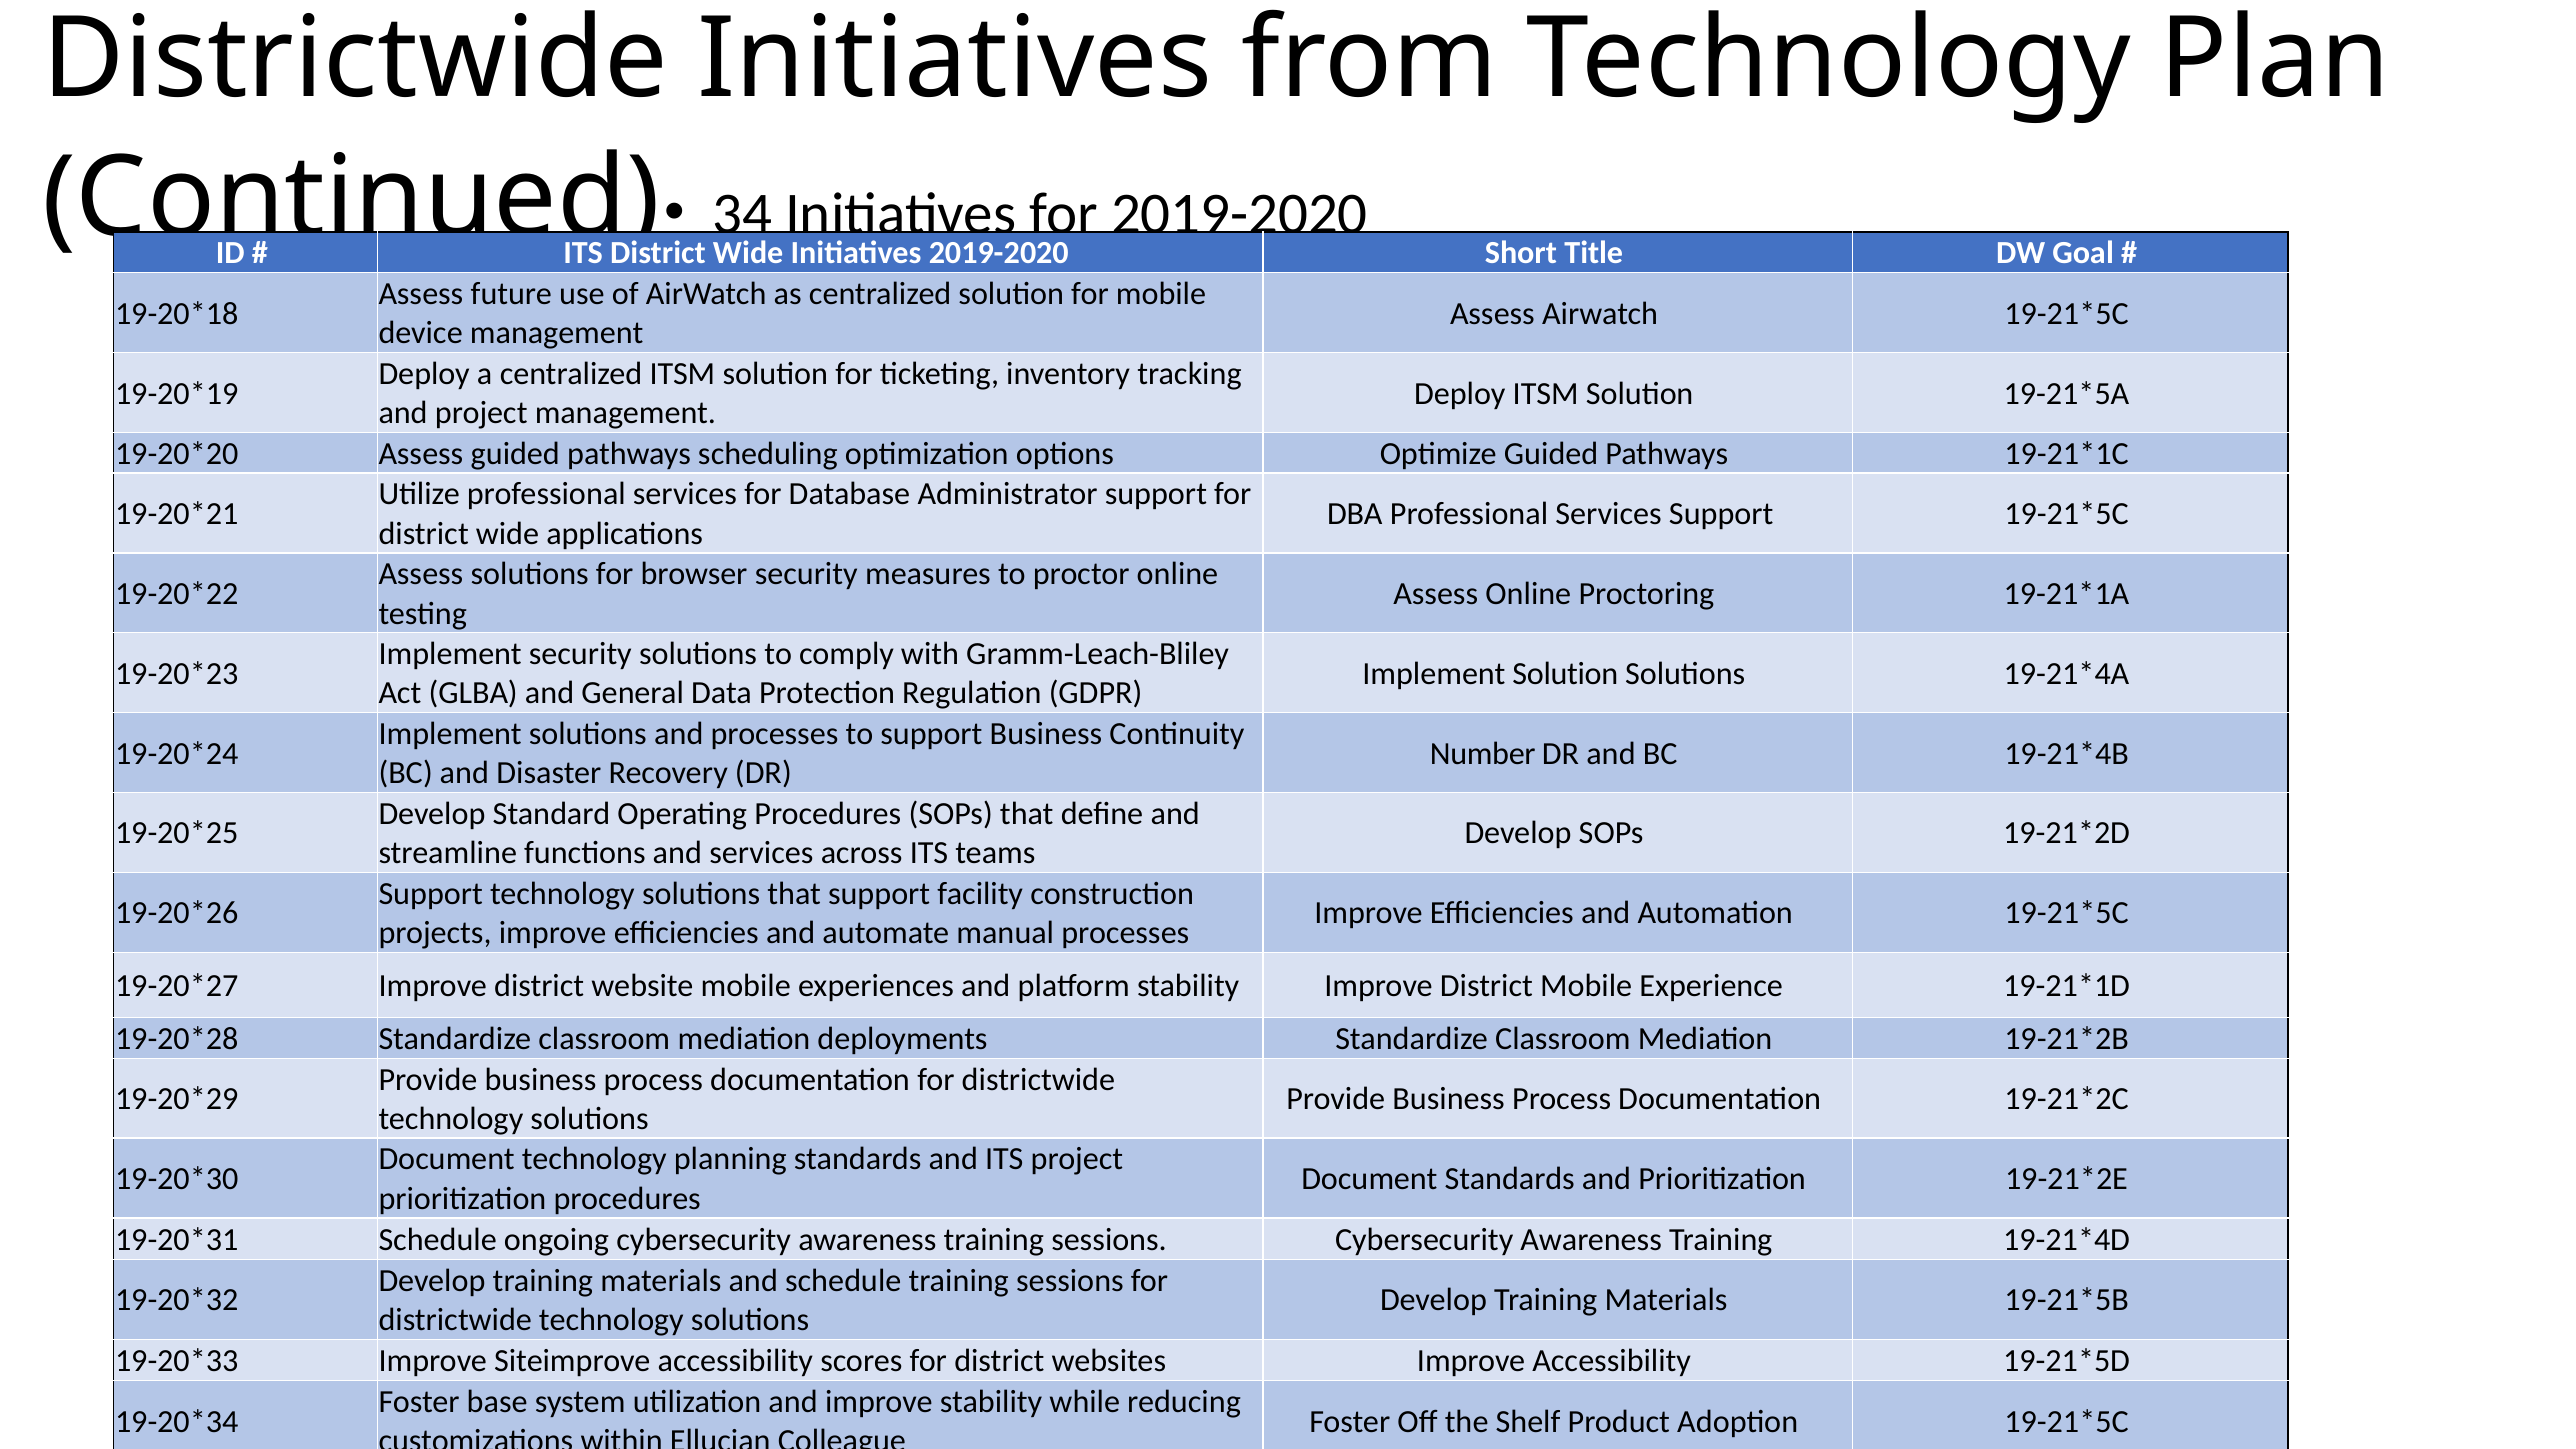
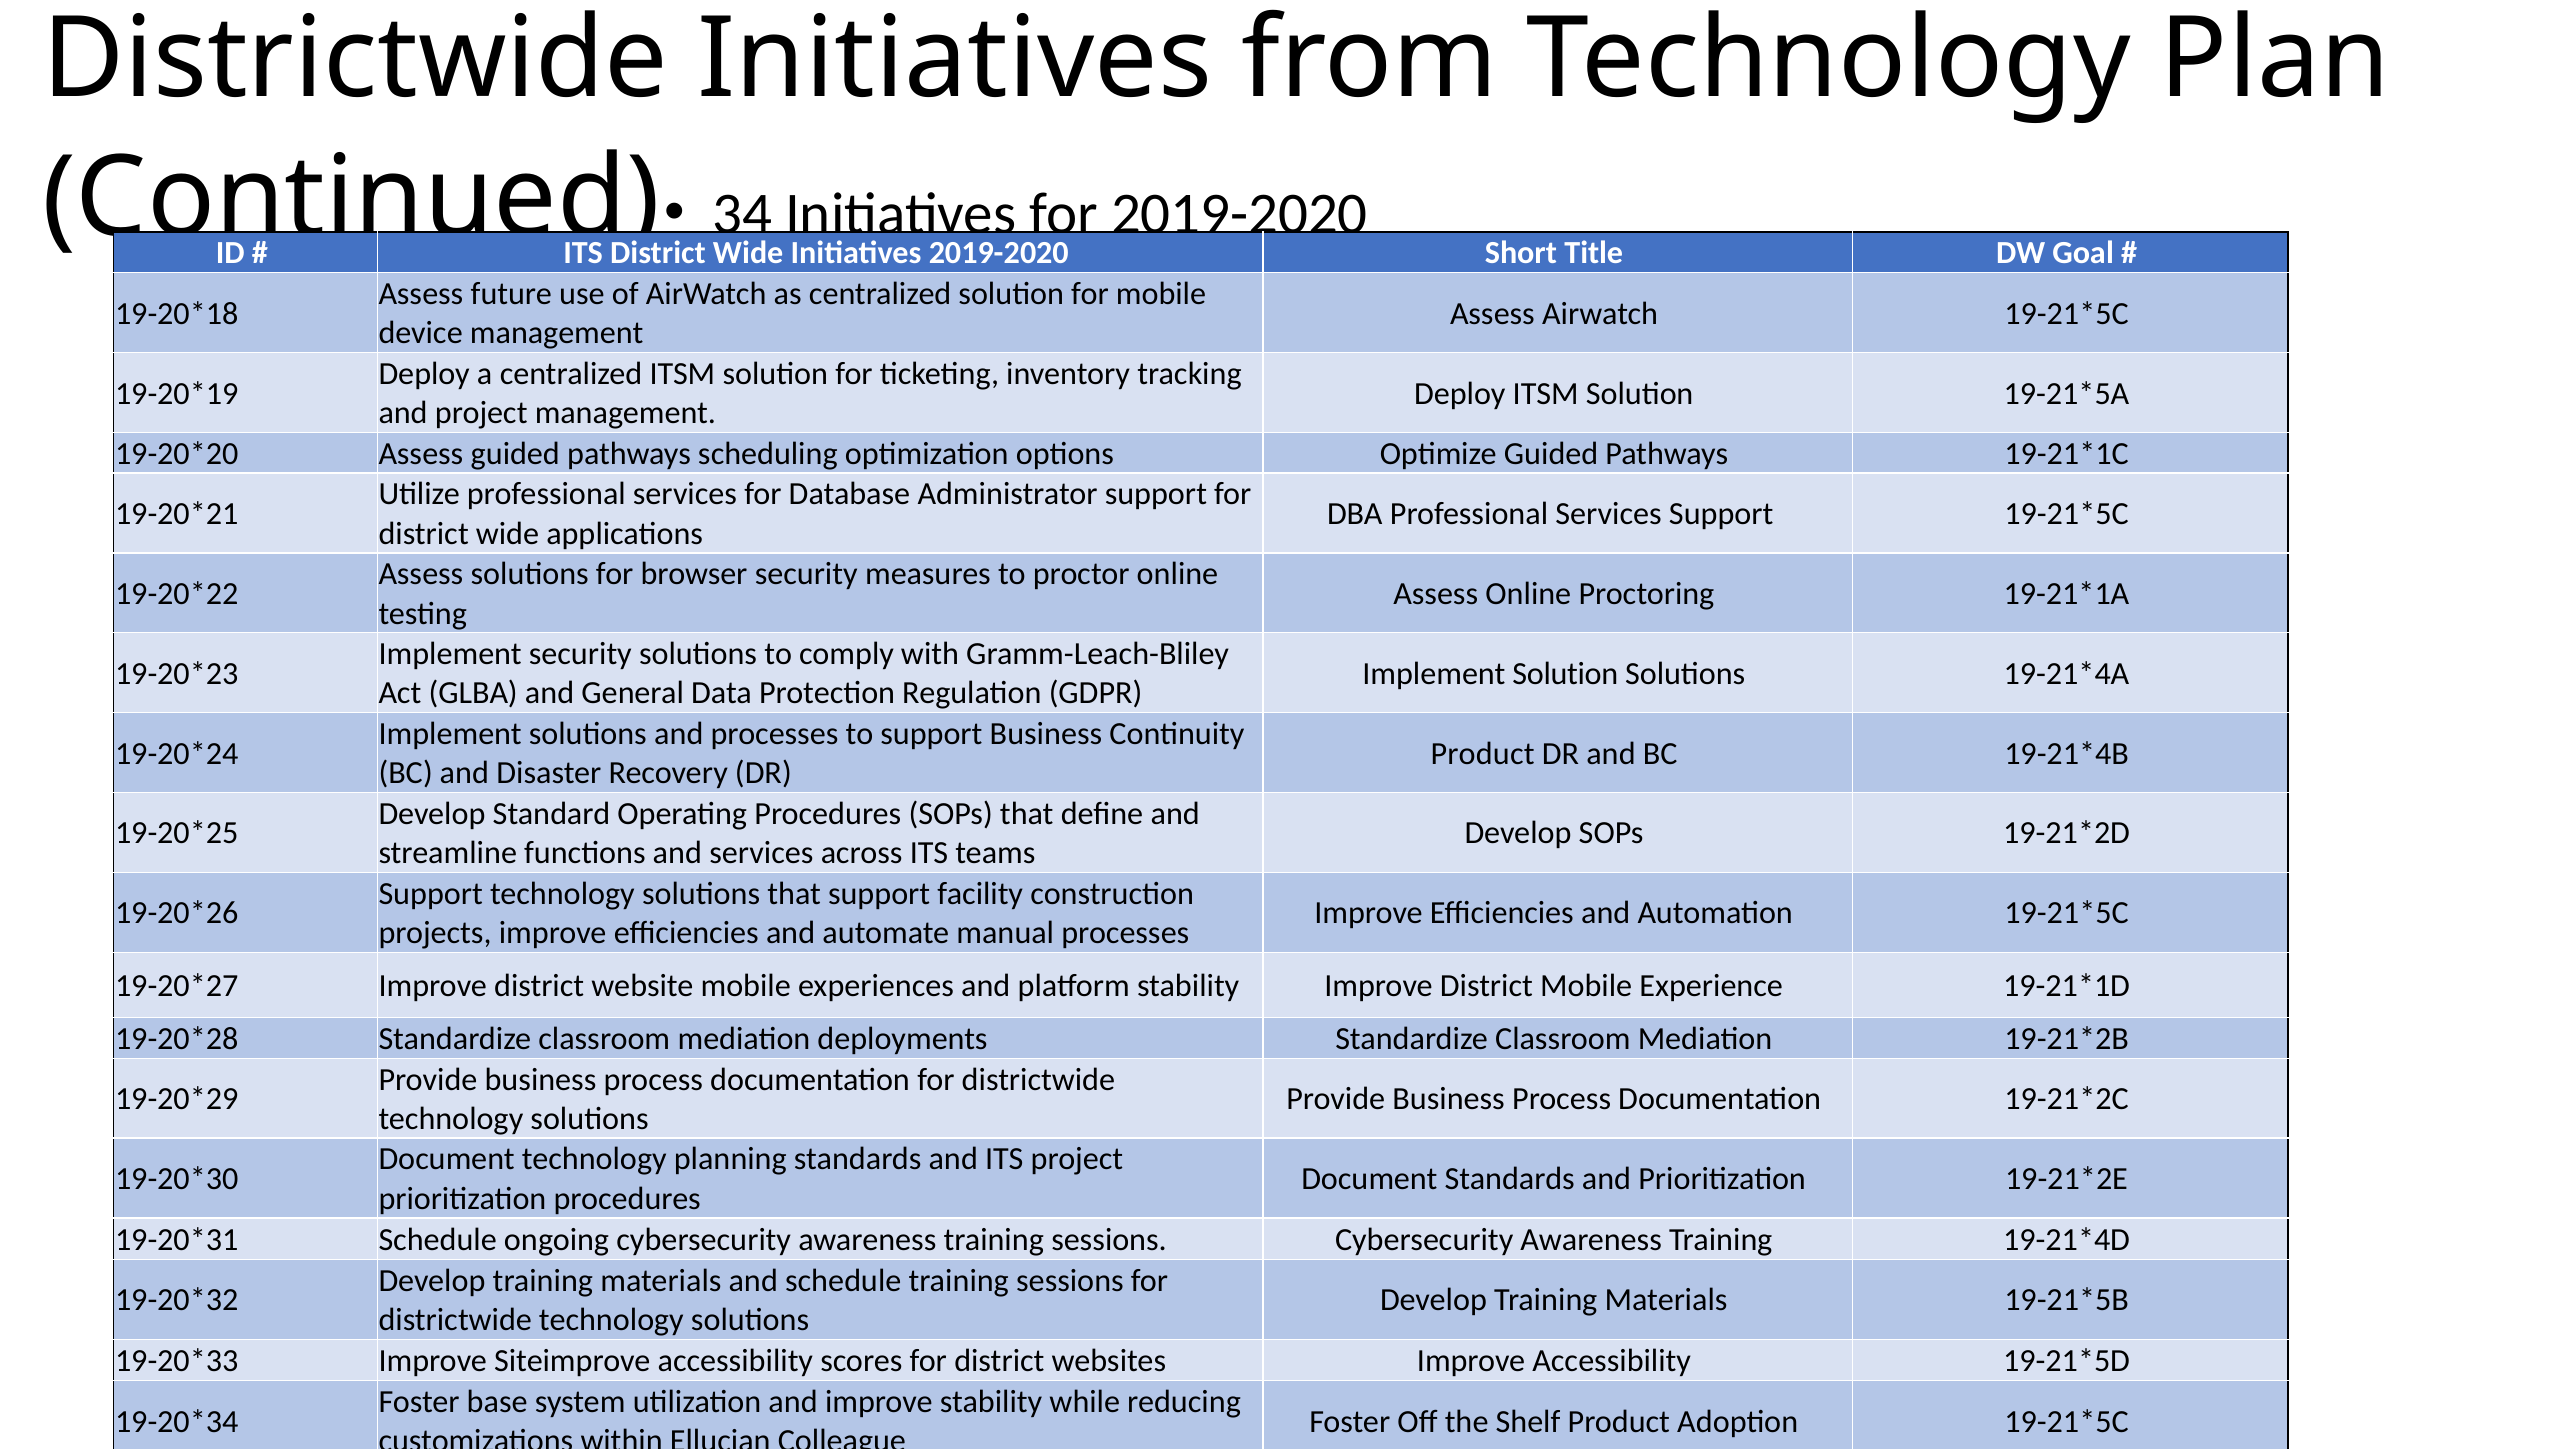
Number: Number -> Product (1483, 754)
